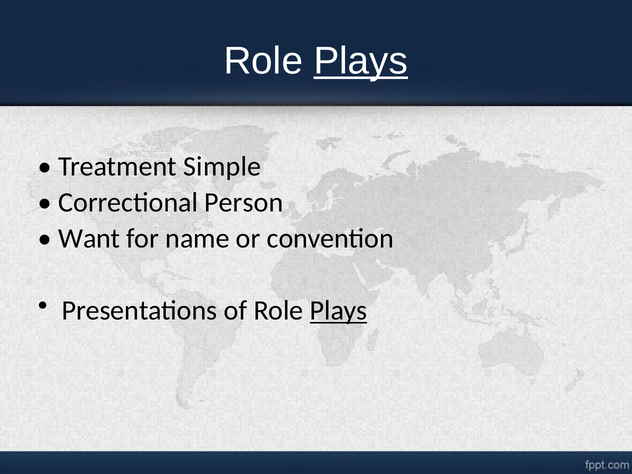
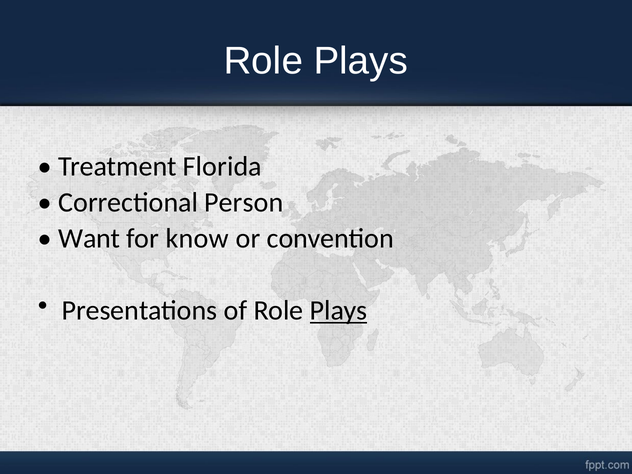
Plays underline: present -> none (361, 61)
Simple: Simple -> Florida (222, 166)
name: name -> know (197, 239)
